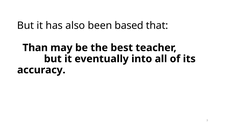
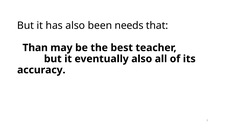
based: based -> needs (129, 26)
eventually into: into -> also (142, 59)
